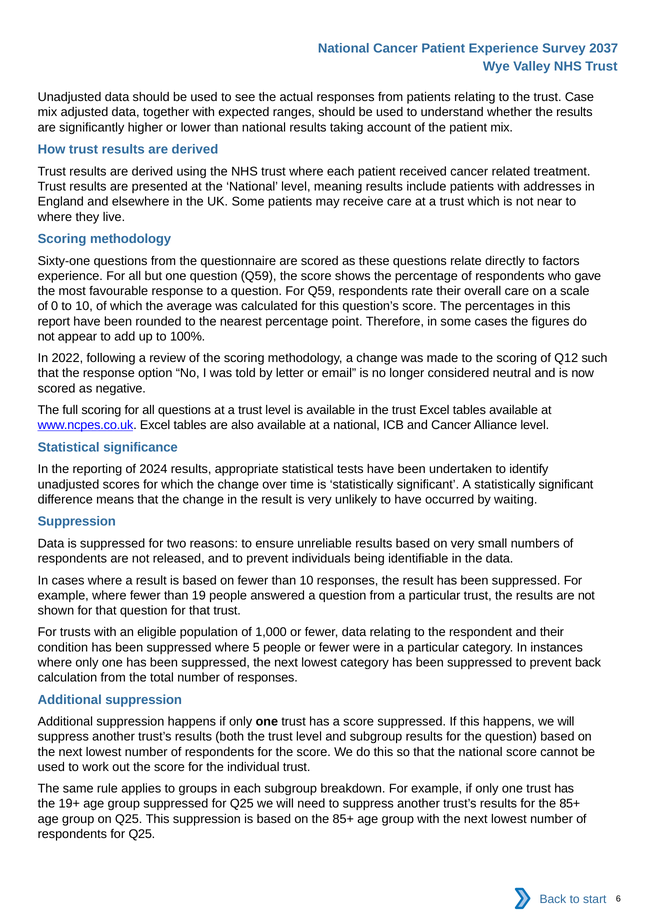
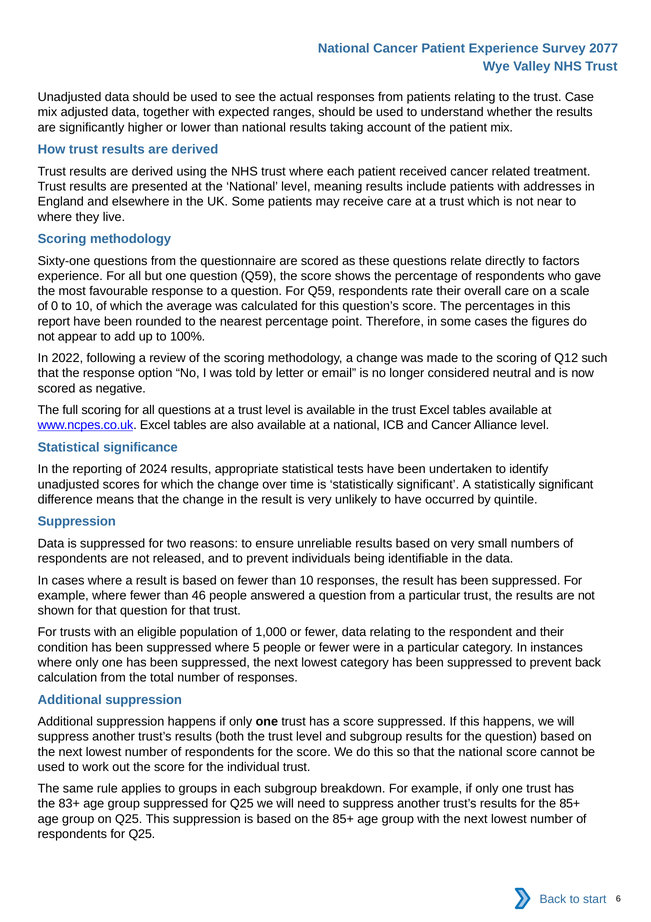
2037: 2037 -> 2077 (604, 49)
waiting: waiting -> quintile (516, 499)
19: 19 -> 46 (199, 595)
19+: 19+ -> 83+ (69, 803)
